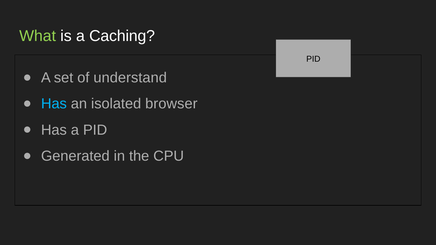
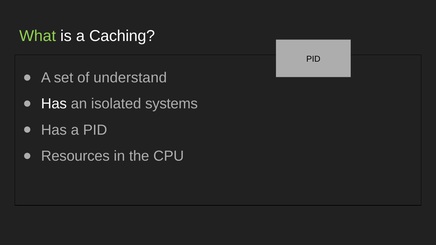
Has colour: light blue -> white (54, 104)
browser: browser -> systems (171, 104)
Generated: Generated -> Resources (75, 156)
